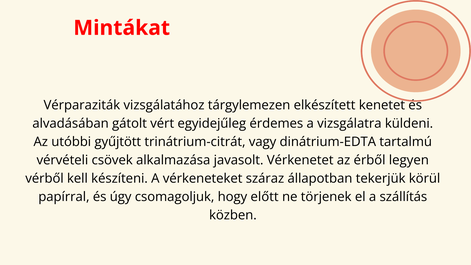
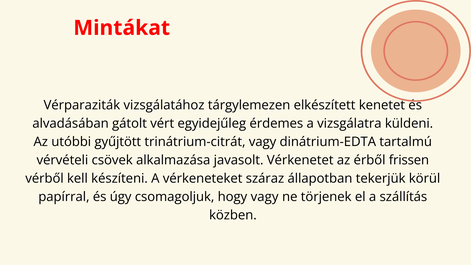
legyen: legyen -> frissen (409, 160)
hogy előtt: előtt -> vagy (265, 197)
